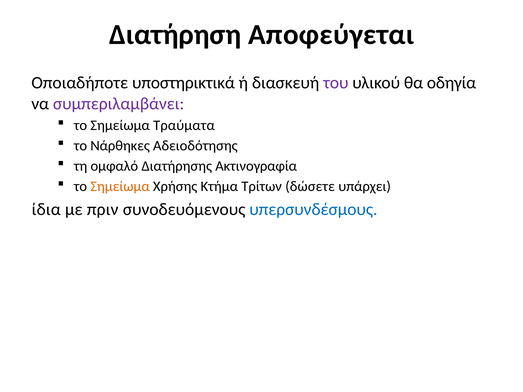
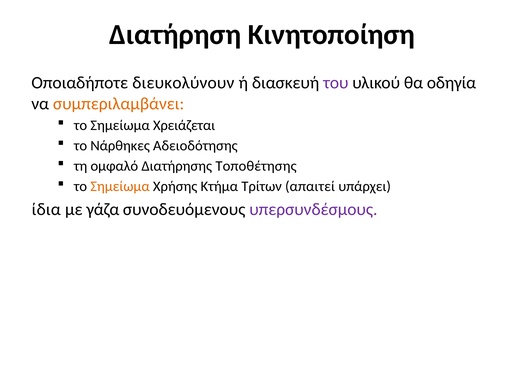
Αποφεύγεται: Αποφεύγεται -> Κινητοποίηση (331, 35)
υποστηρικτικά: υποστηρικτικά -> διευκολύνουν (183, 83)
συμπεριλαμβάνει colour: purple -> orange (119, 104)
Τραύματα: Τραύματα -> Χρειάζεται (184, 126)
Ακτινογραφία: Ακτινογραφία -> Τοποθέτησης (256, 166)
δώσετε: δώσετε -> απαιτεί (310, 187)
πριν: πριν -> γάζα (103, 210)
υπερσυνδέσμους colour: blue -> purple (313, 210)
